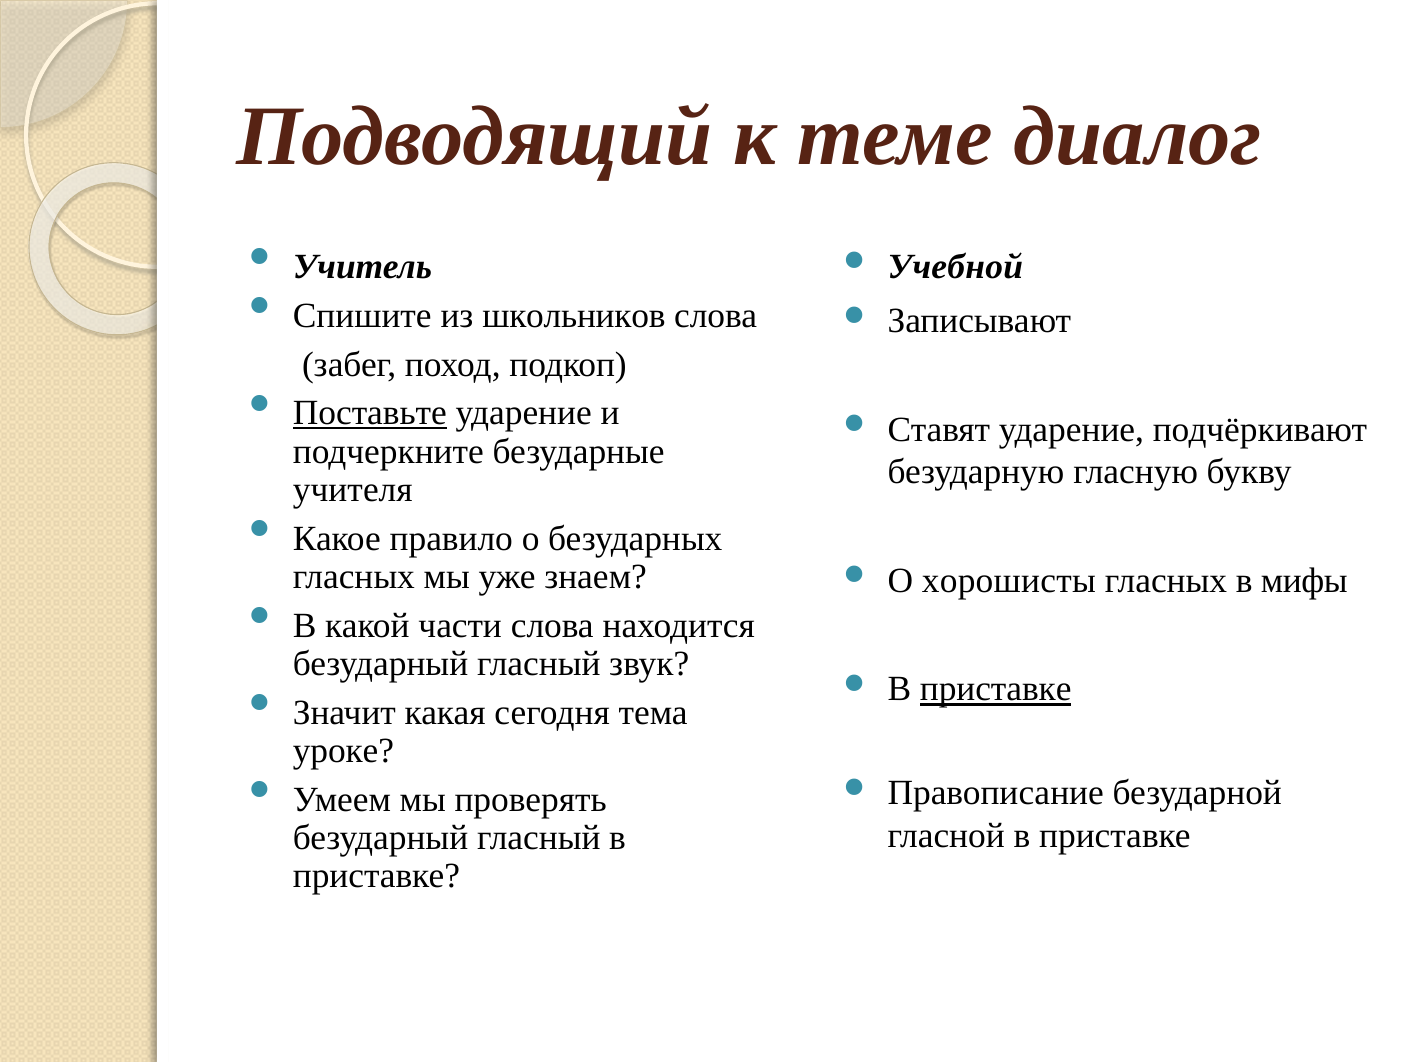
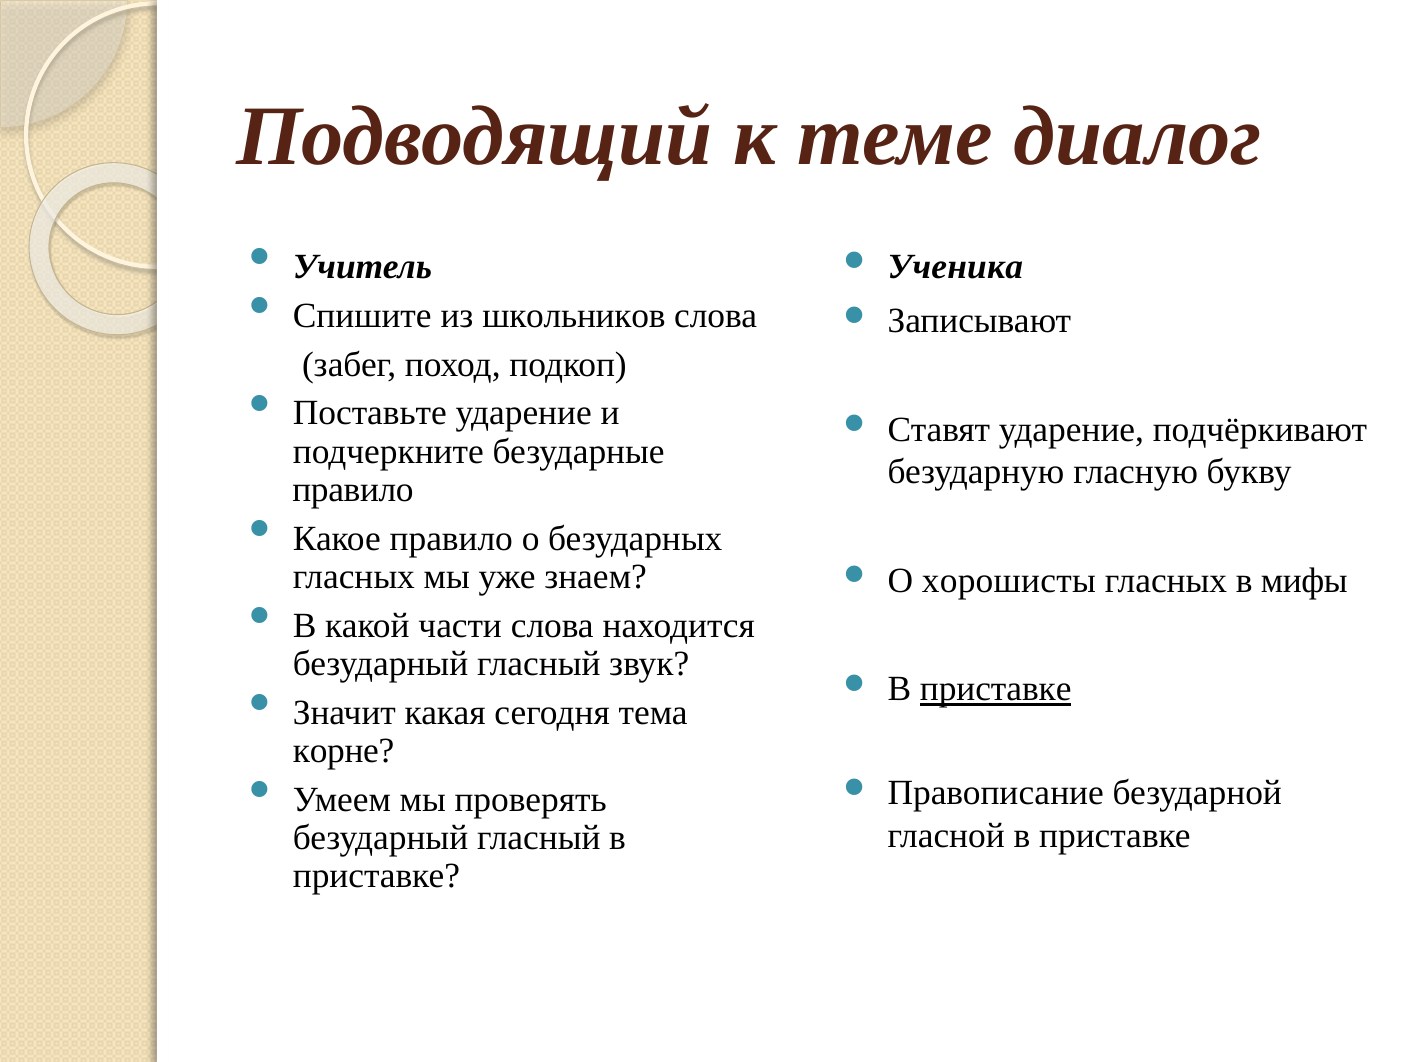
Учебной: Учебной -> Ученика (955, 267)
Поставьте underline: present -> none (370, 413)
учителя: учителя -> правило (353, 490)
уроке: уроке -> корне (344, 751)
